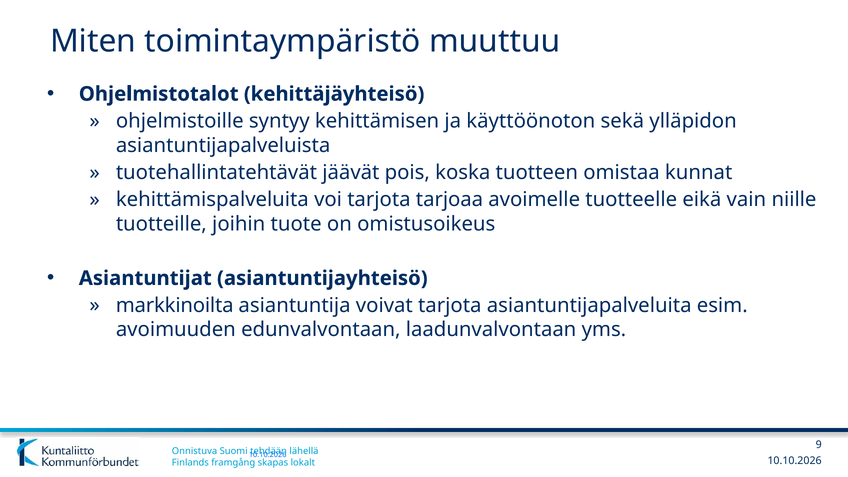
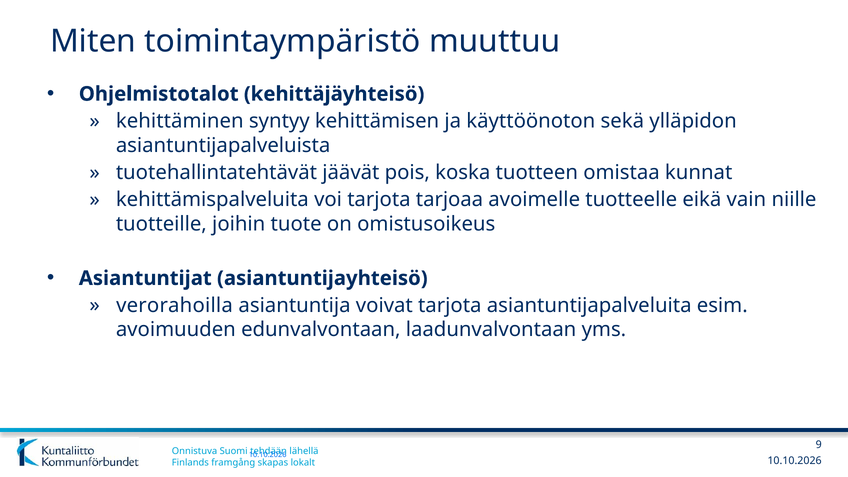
ohjelmistoille: ohjelmistoille -> kehittäminen (180, 121)
markkinoilta: markkinoilta -> verorahoilla (174, 305)
